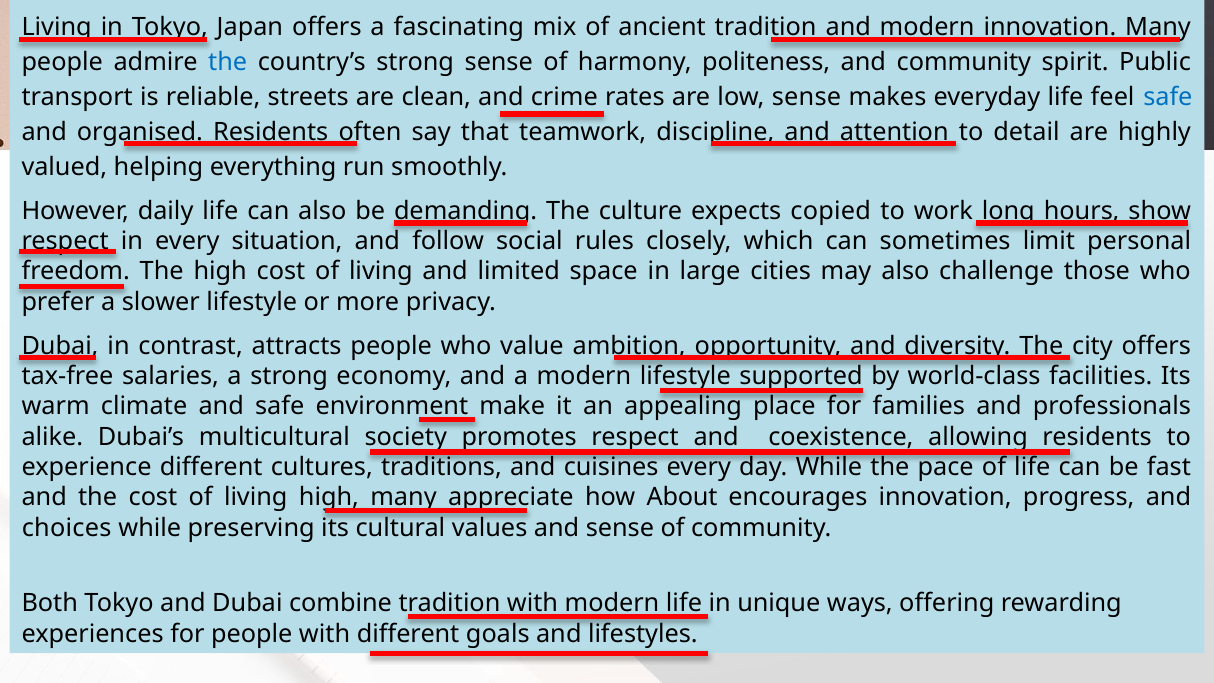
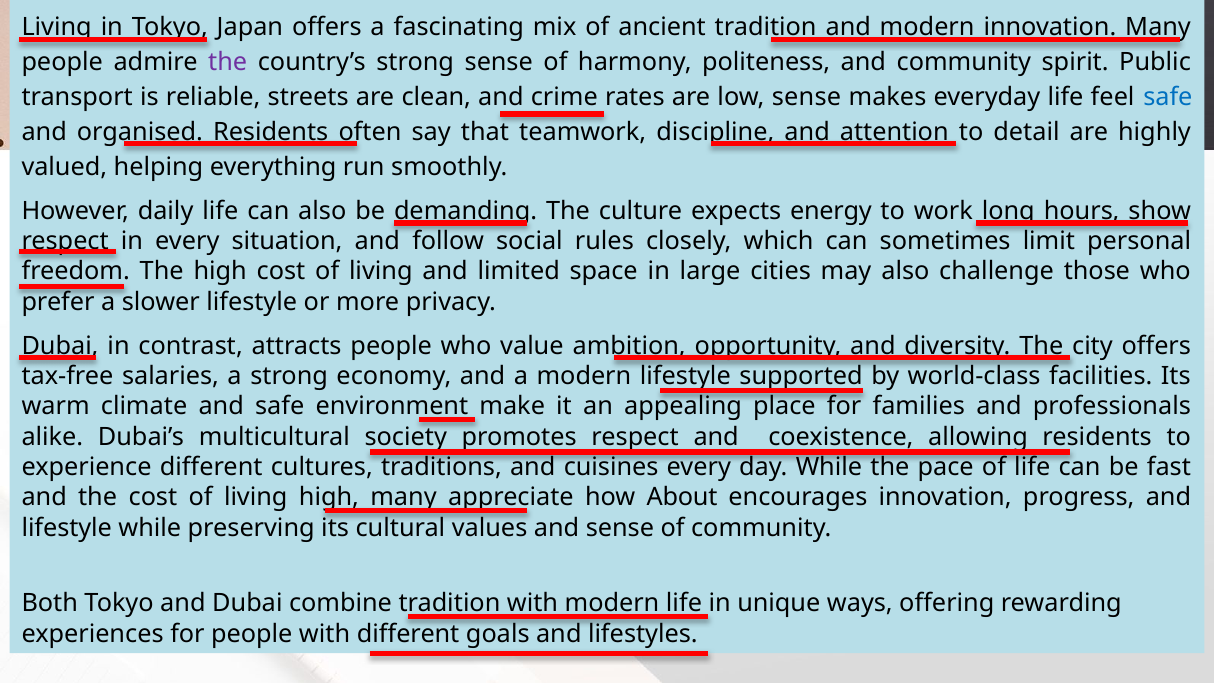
the colour: blue -> purple (228, 62)
copied: copied -> energy (831, 211)
choices: choices -> lifestyle (67, 528)
